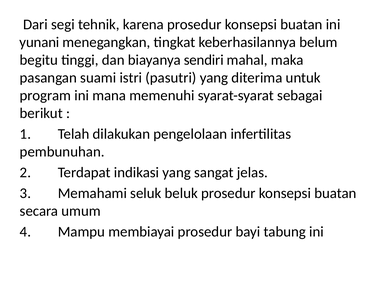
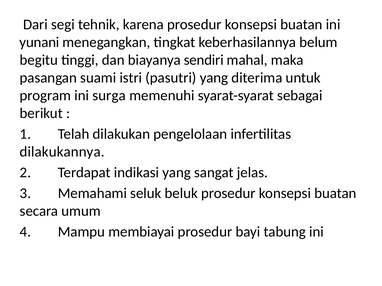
mana: mana -> surga (109, 96)
pembunuhan: pembunuhan -> dilakukannya (62, 152)
